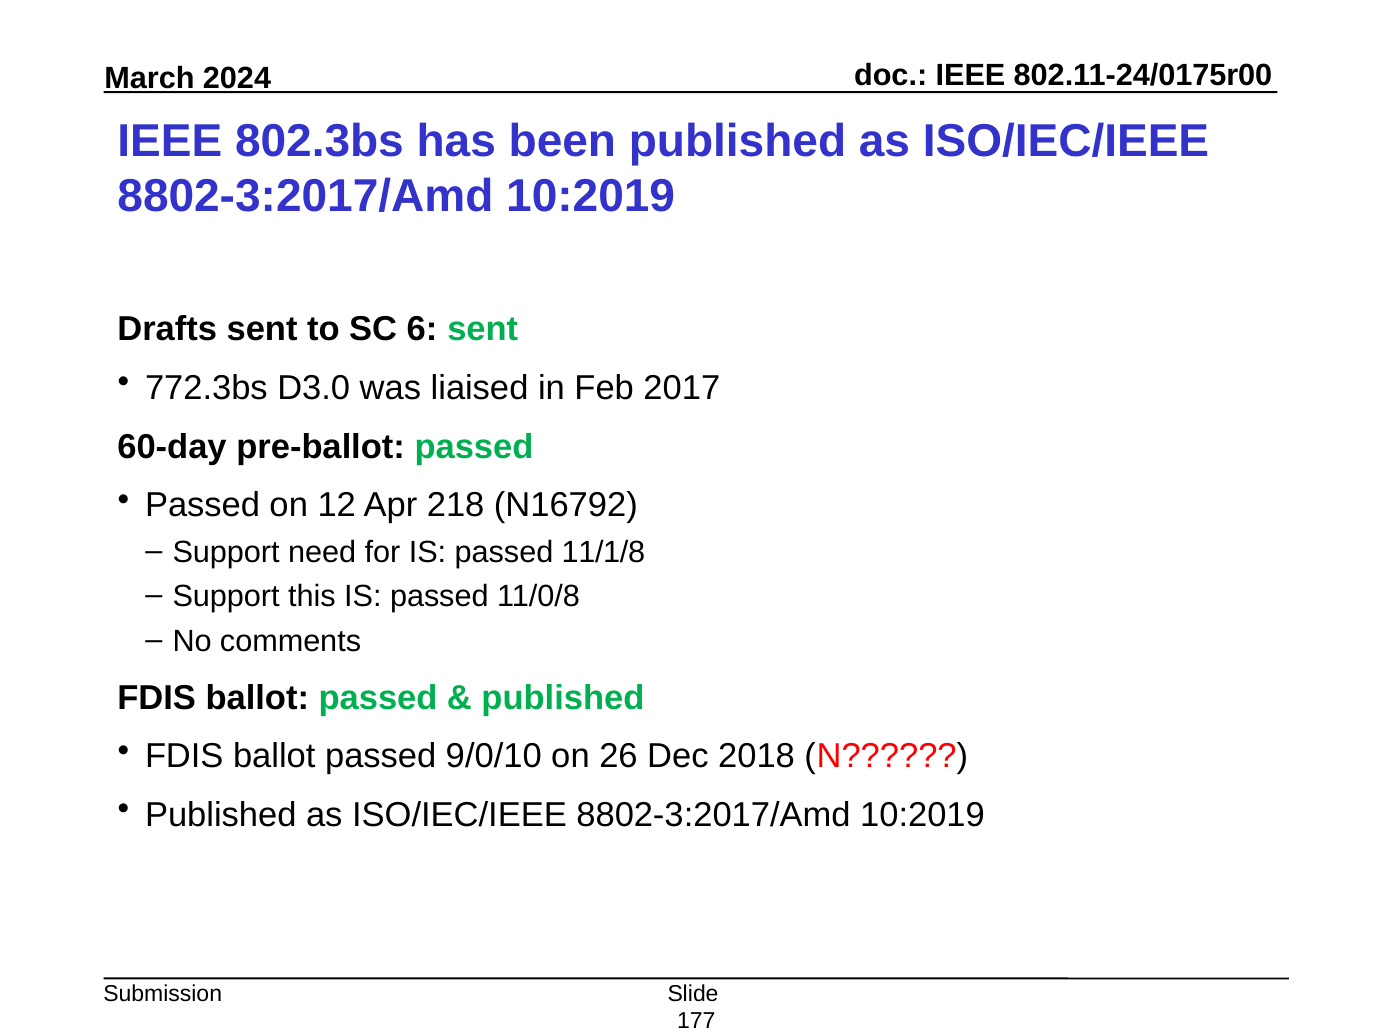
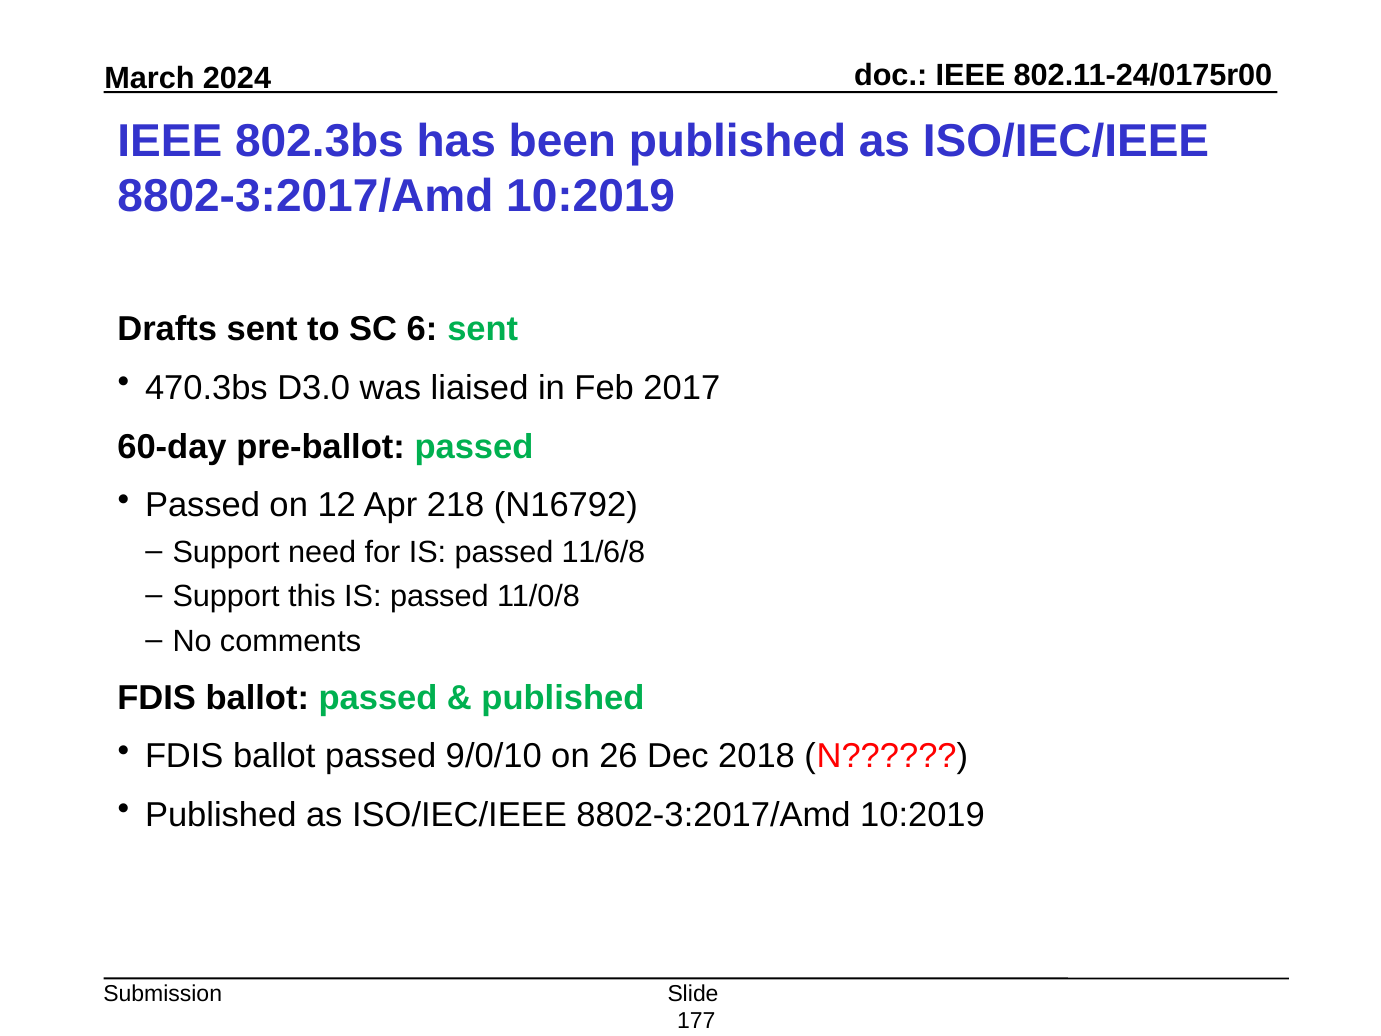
772.3bs: 772.3bs -> 470.3bs (206, 388)
11/1/8: 11/1/8 -> 11/6/8 (603, 552)
